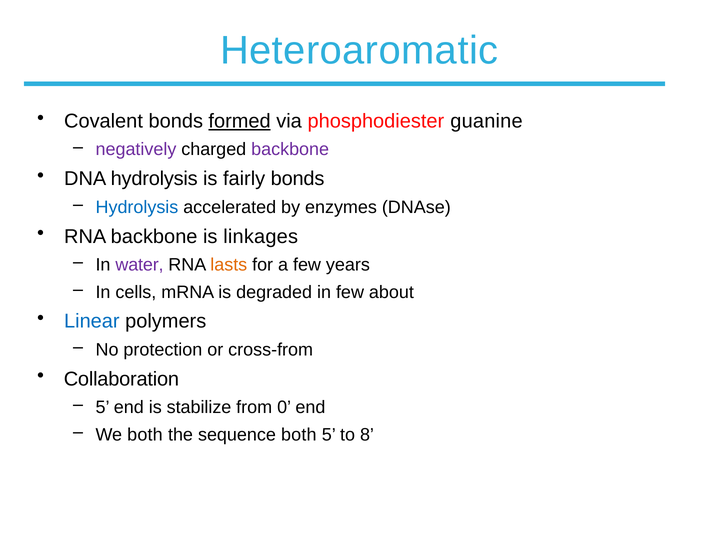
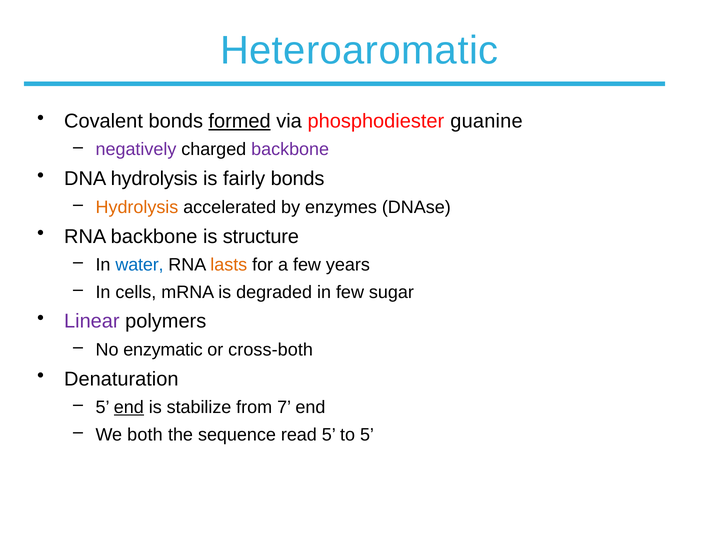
Hydrolysis colour: blue -> orange (137, 207)
linkages: linkages -> structure (261, 237)
water colour: purple -> blue (140, 265)
about: about -> sugar (391, 292)
Linear colour: blue -> purple (92, 322)
protection: protection -> enzymatic (163, 350)
cross-from: cross-from -> cross-both (271, 350)
Collaboration: Collaboration -> Denaturation (121, 379)
end underline: none -> present (129, 408)
0: 0 -> 7 (284, 408)
sequence both: both -> read (299, 435)
to 8: 8 -> 5 (367, 435)
